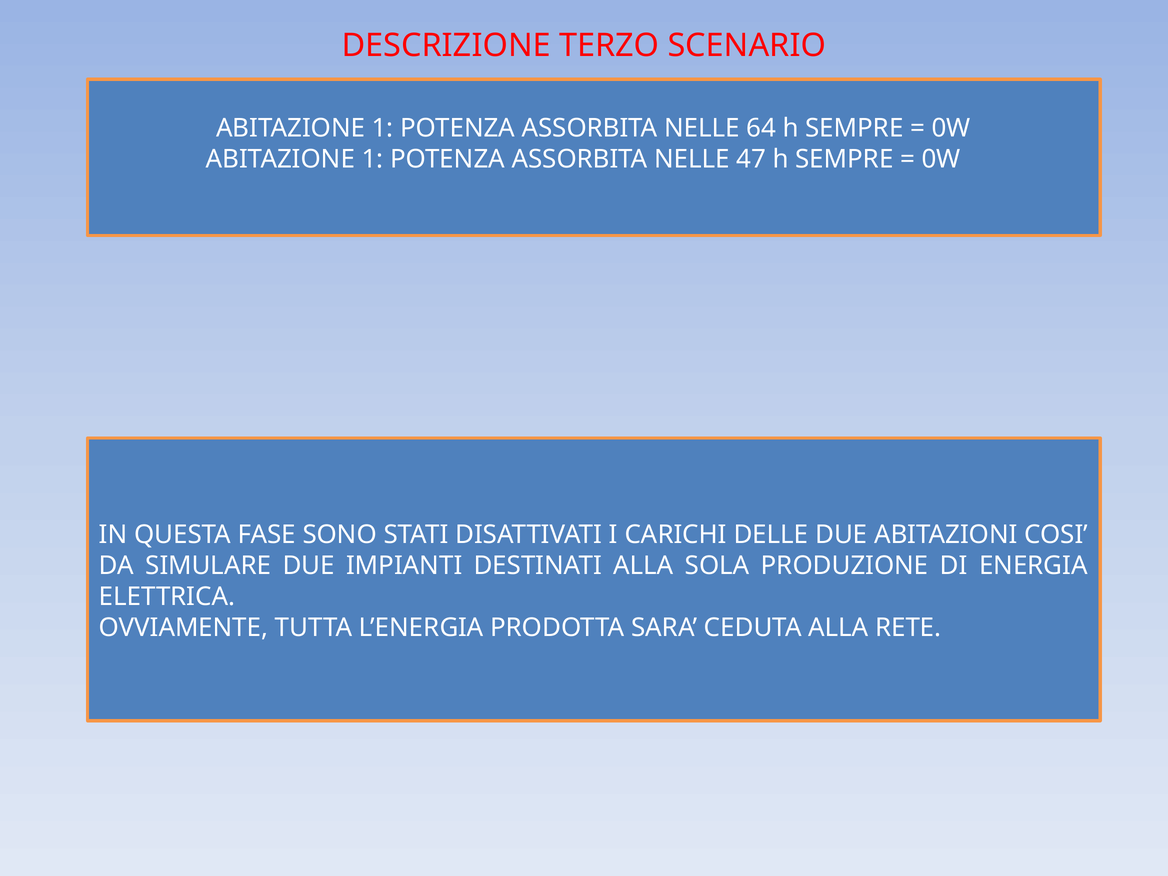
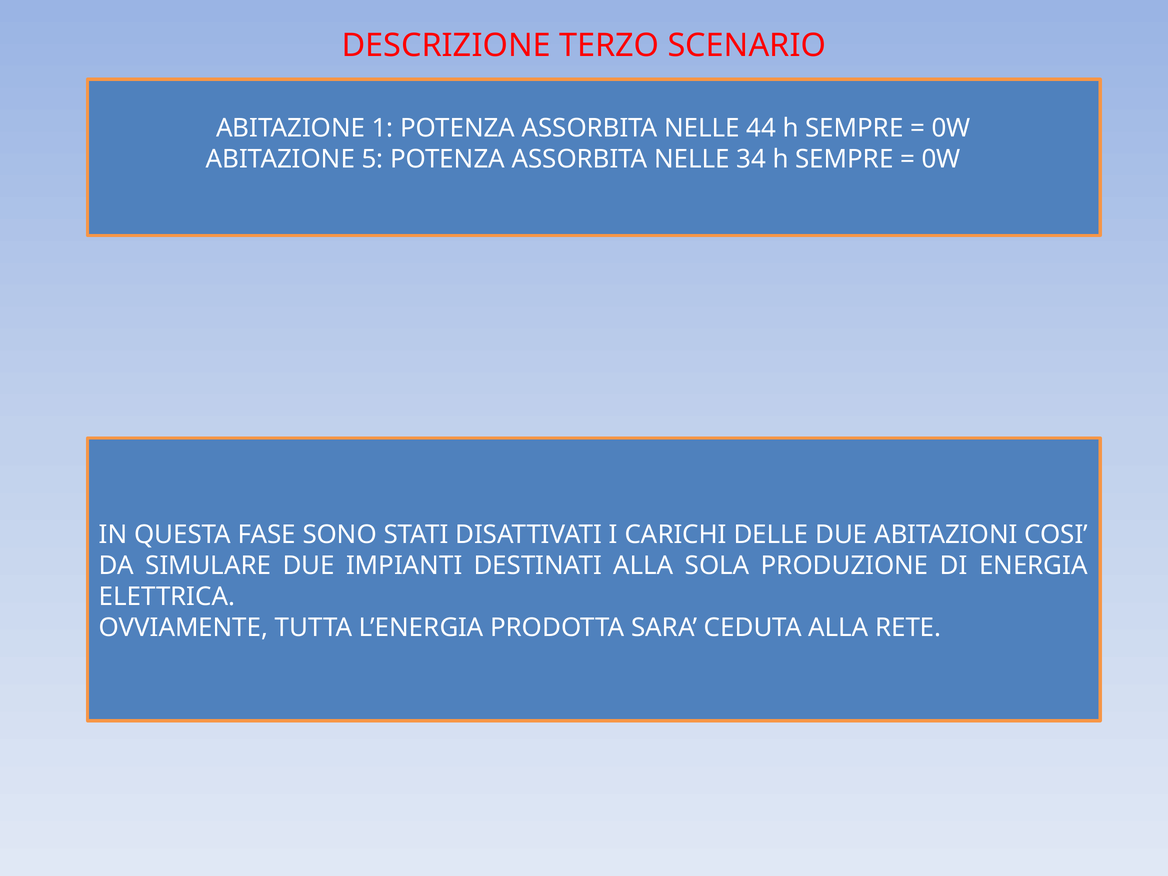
64: 64 -> 44 (761, 128)
1: 1 -> 5 (372, 159)
47: 47 -> 34 (751, 159)
